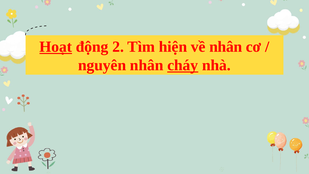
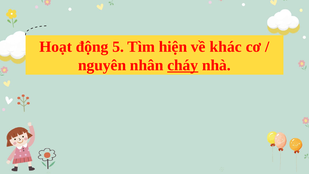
Hoạt underline: present -> none (56, 47)
2: 2 -> 5 (118, 47)
về nhân: nhân -> khác (226, 47)
